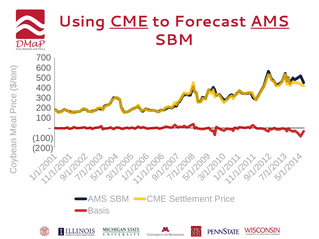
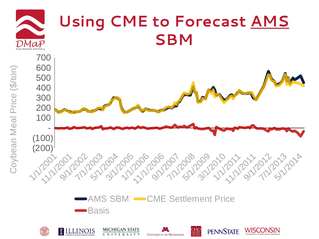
CME underline: present -> none (129, 22)
